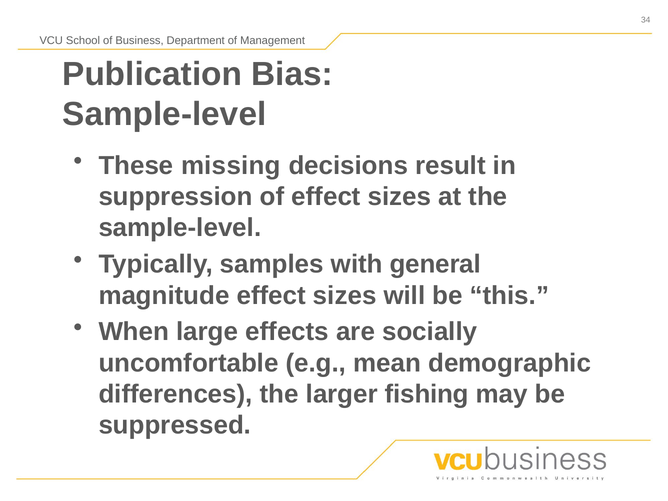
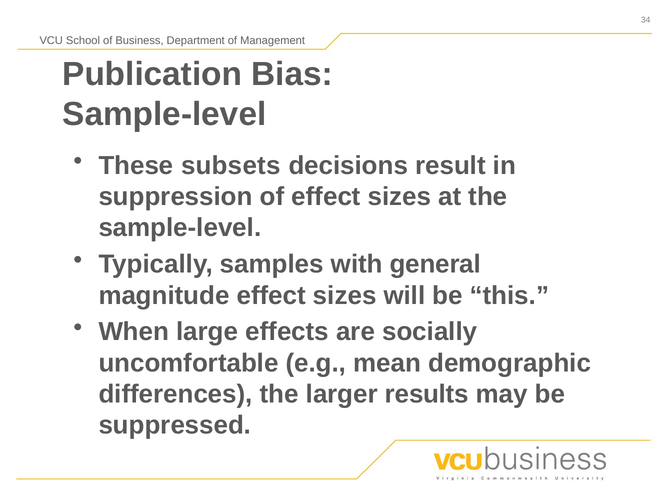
missing: missing -> subsets (231, 165)
fishing: fishing -> results (427, 394)
